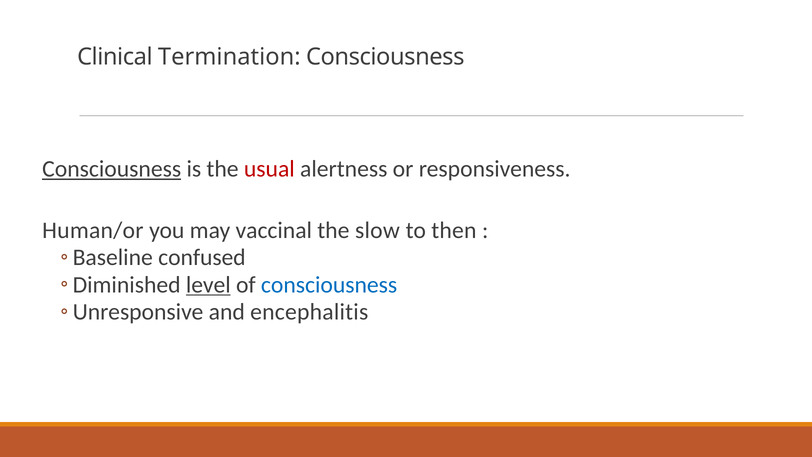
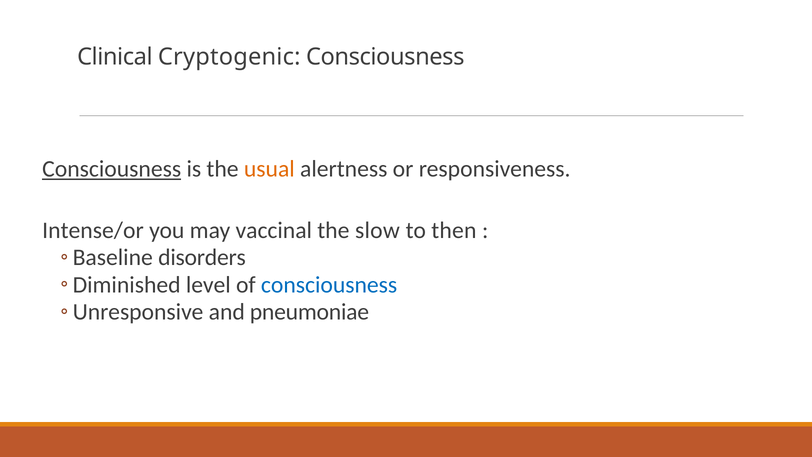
Termination: Termination -> Cryptogenic (229, 57)
usual colour: red -> orange (269, 169)
Human/or: Human/or -> Intense/or (93, 230)
confused: confused -> disorders (202, 257)
level underline: present -> none (208, 285)
encephalitis: encephalitis -> pneumoniae (309, 312)
